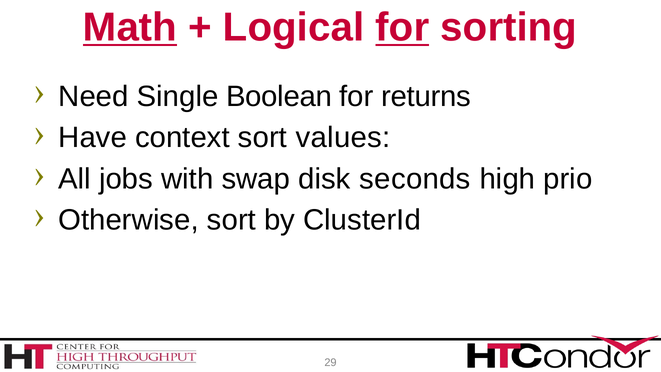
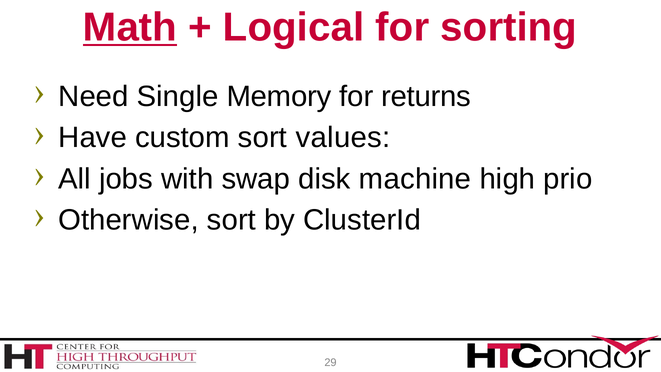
for underline: present -> none (402, 28)
Boolean: Boolean -> Memory (279, 97)
context: context -> custom (182, 138)
seconds: seconds -> machine (415, 179)
